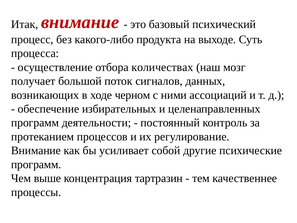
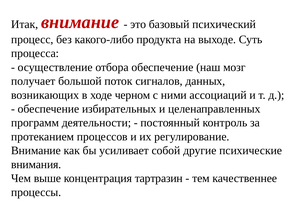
отбора количествах: количествах -> обеспечение (162, 67)
программ: программ -> внимания (36, 164)
